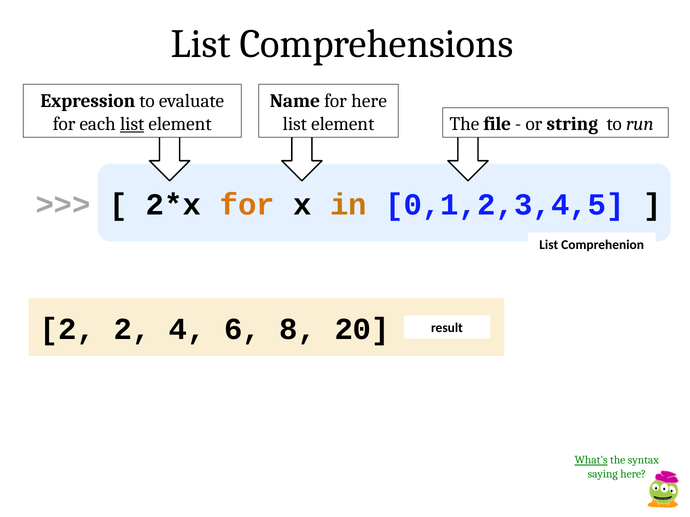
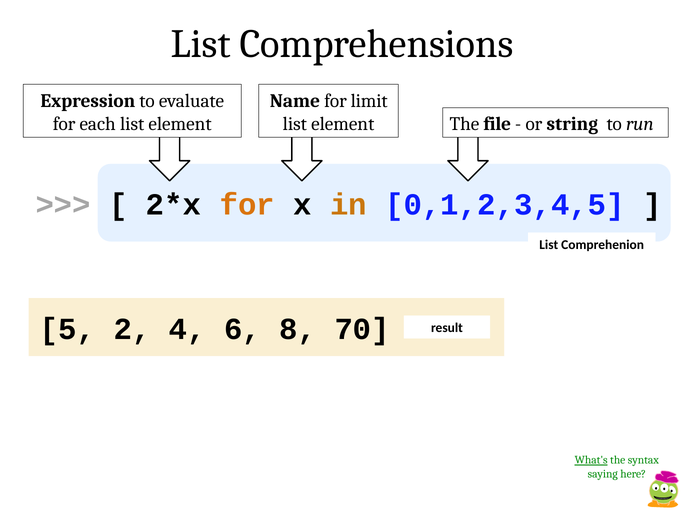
for here: here -> limit (369, 101)
list underline: present -> none (132, 124)
2: 2 -> 5 (68, 329)
20: 20 -> 70 (362, 329)
